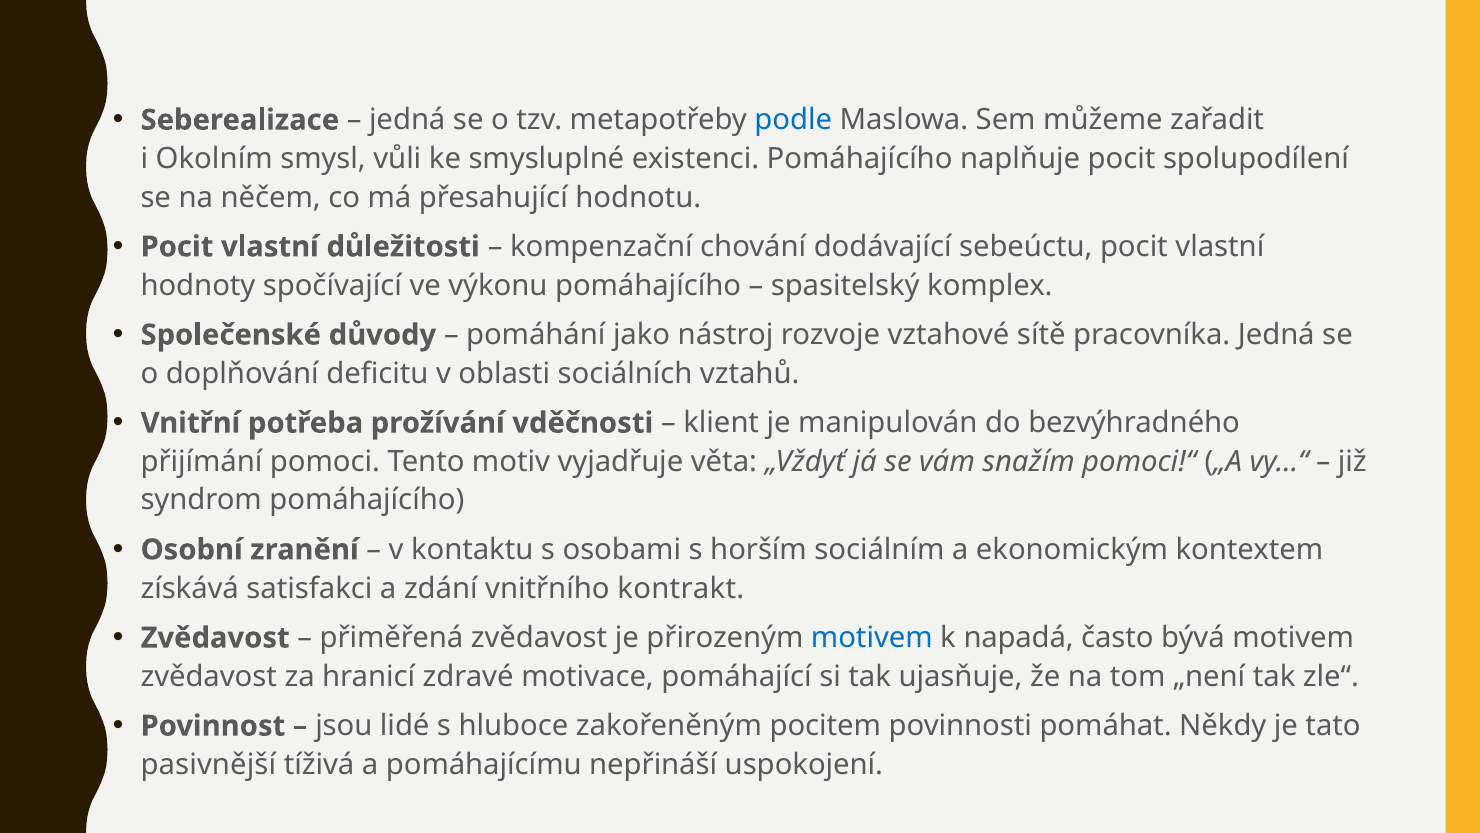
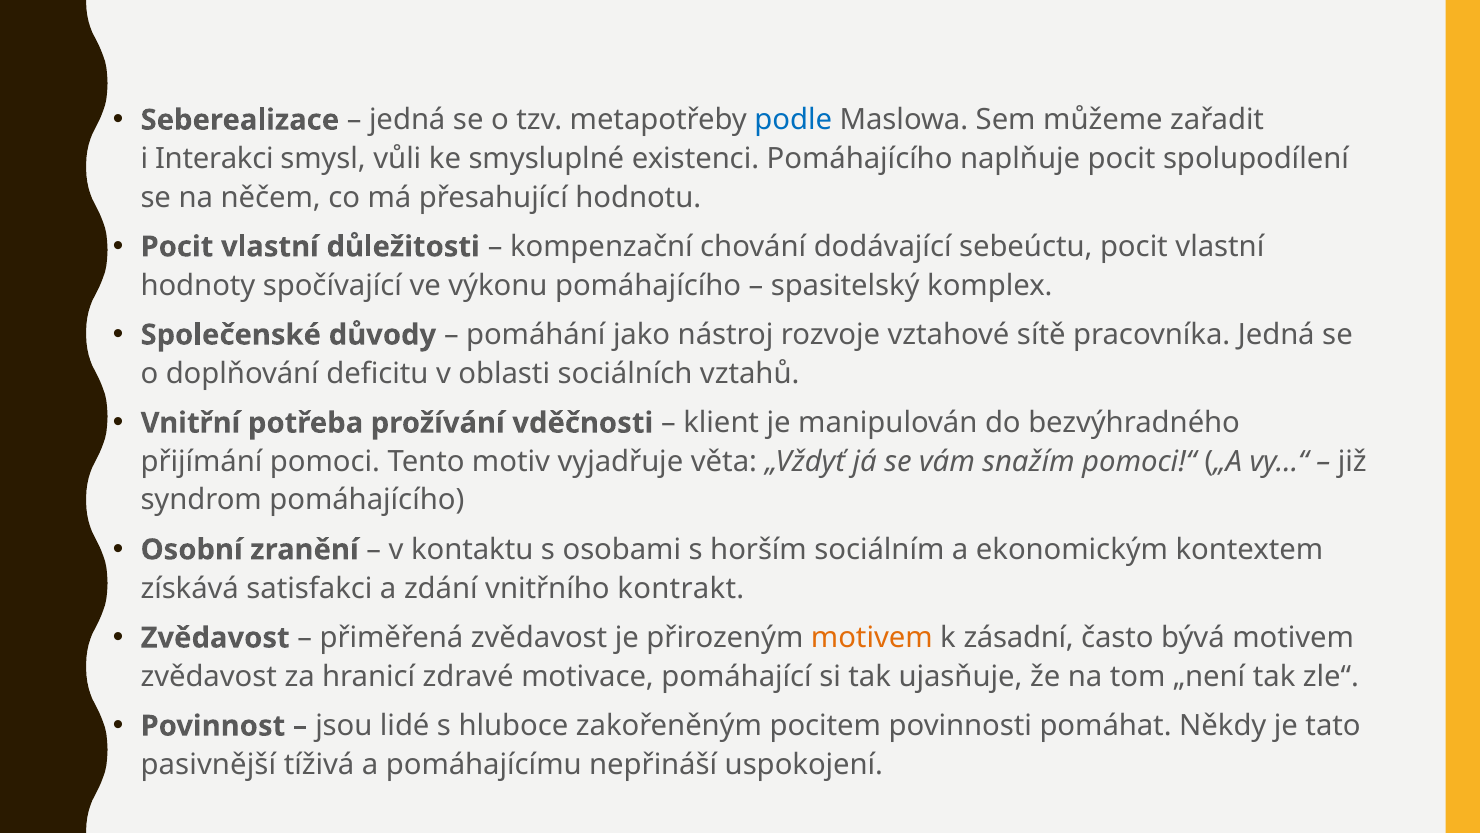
Okolním: Okolním -> Interakci (214, 159)
motivem colour: blue -> orange (872, 637)
napadá: napadá -> zásadní (1019, 637)
